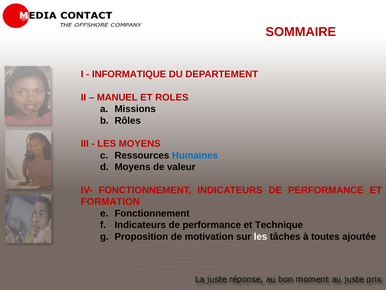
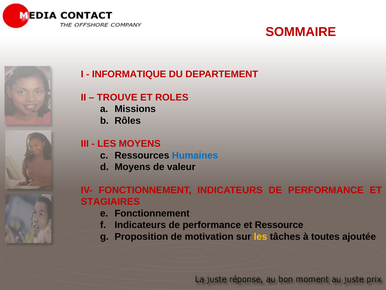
MANUEL: MANUEL -> TROUVE (117, 97)
FORMATION: FORMATION -> STAGIAIRES (110, 201)
Technique: Technique -> Ressource (279, 225)
les colour: white -> yellow (260, 236)
